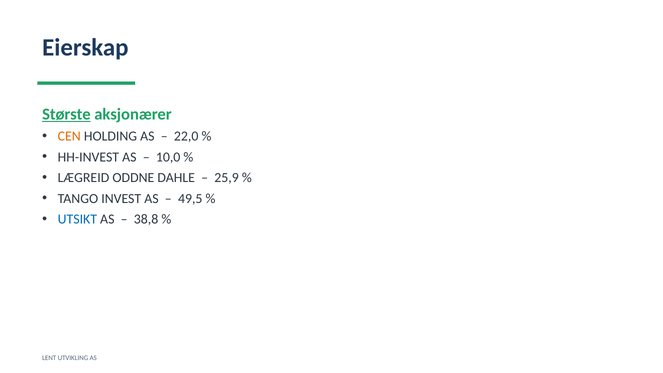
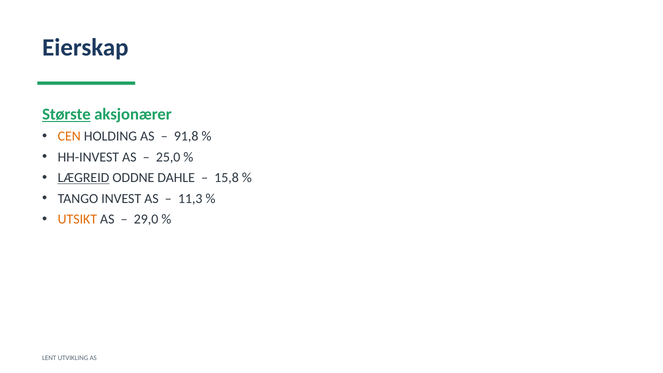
22,0: 22,0 -> 91,8 (186, 136)
10,0: 10,0 -> 25,0 (168, 157)
LÆGREID underline: none -> present (83, 178)
25,9: 25,9 -> 15,8 (227, 178)
49,5: 49,5 -> 11,3 (190, 199)
UTSIKT colour: blue -> orange (77, 219)
38,8: 38,8 -> 29,0 (146, 219)
